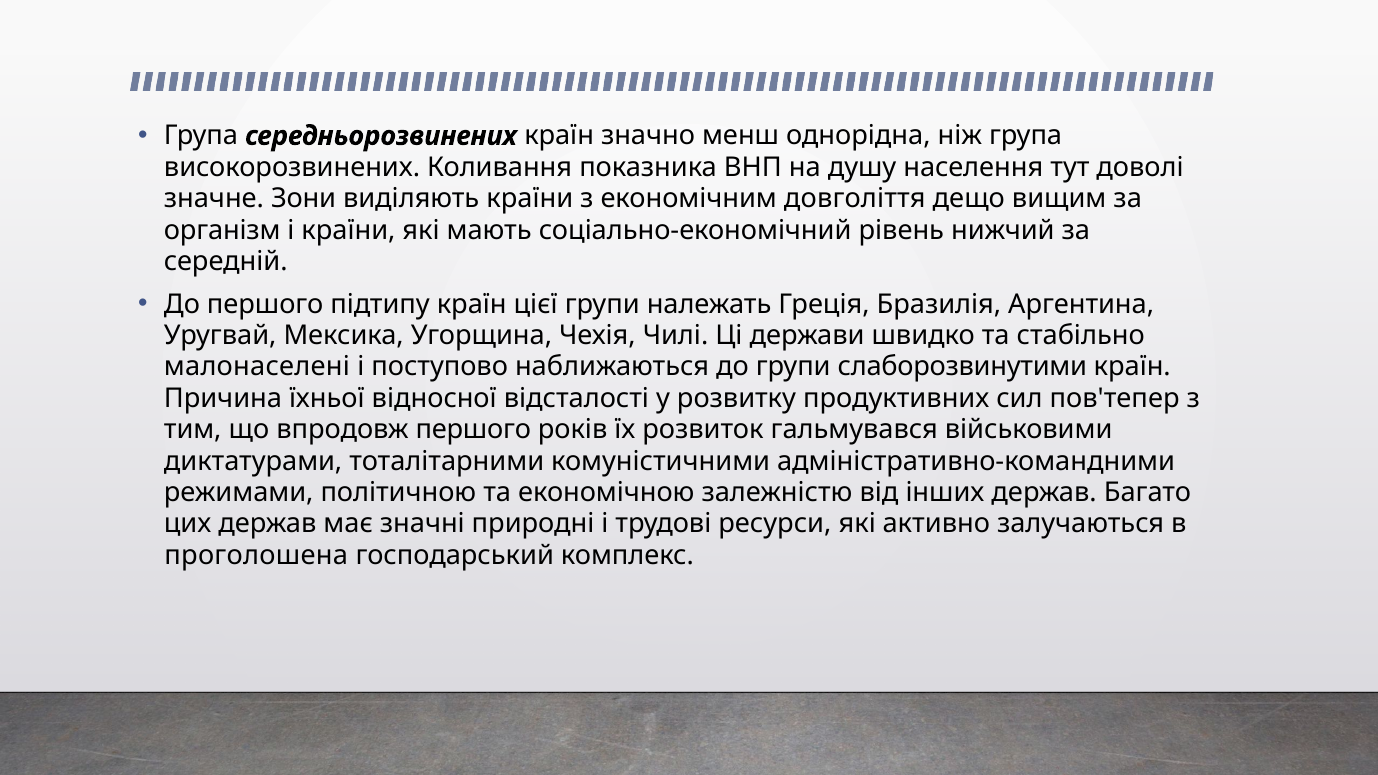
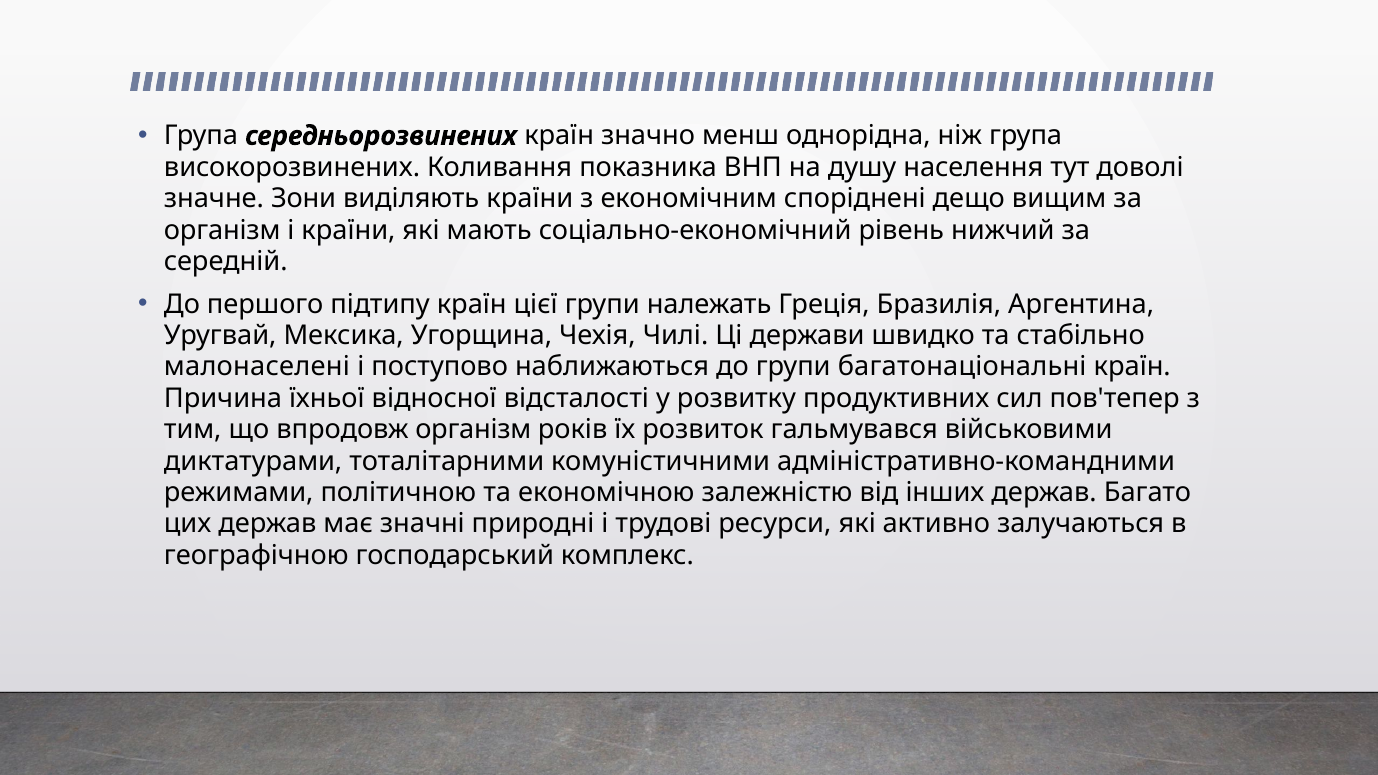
довголіття: довголіття -> споріднені (855, 199)
слаборозвинутими: слаборозвинутими -> багатонаціональні (962, 367)
впродовж першого: першого -> організм (473, 430)
проголошена: проголошена -> географічною (256, 555)
